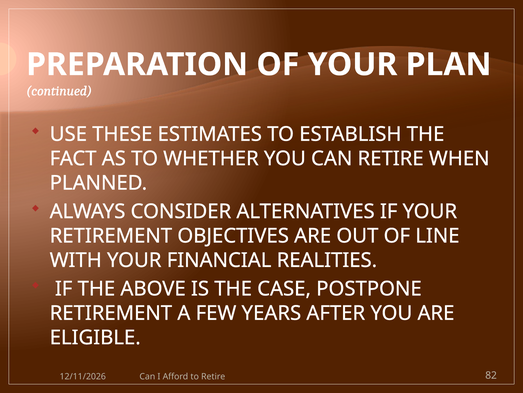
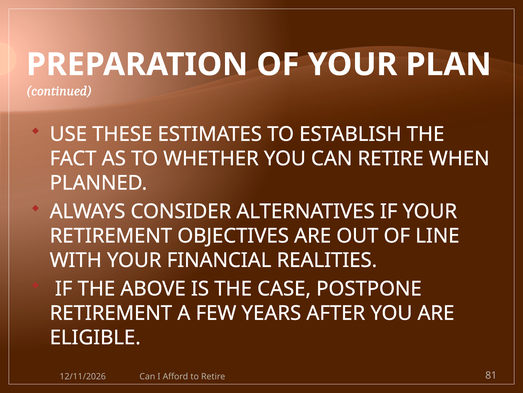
82: 82 -> 81 (491, 375)
